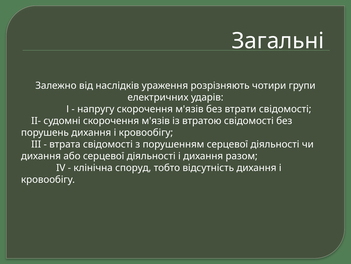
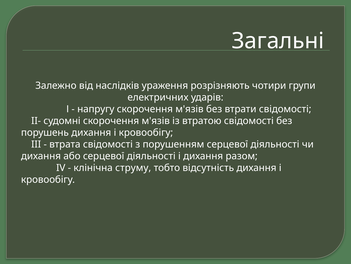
споруд: споруд -> струму (133, 167)
